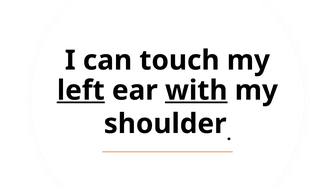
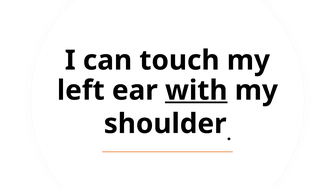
left underline: present -> none (81, 91)
